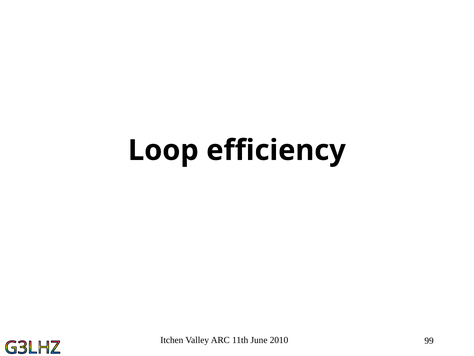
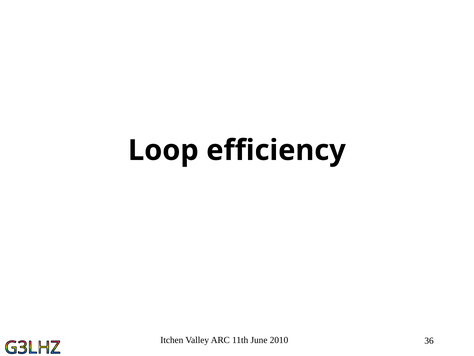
99: 99 -> 36 (429, 340)
